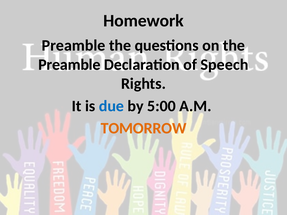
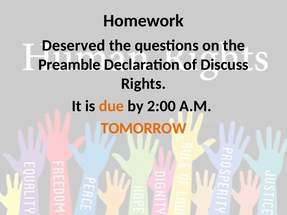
Preamble: Preamble -> Deserved (74, 46)
Speech: Speech -> Discuss (224, 65)
due colour: blue -> orange (111, 106)
5:00: 5:00 -> 2:00 (161, 106)
